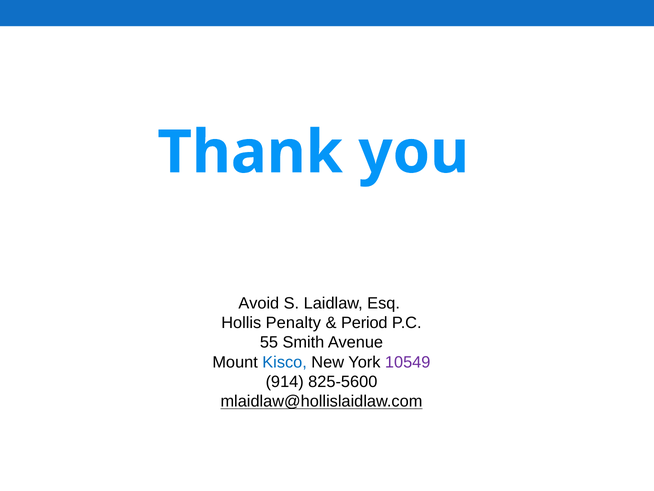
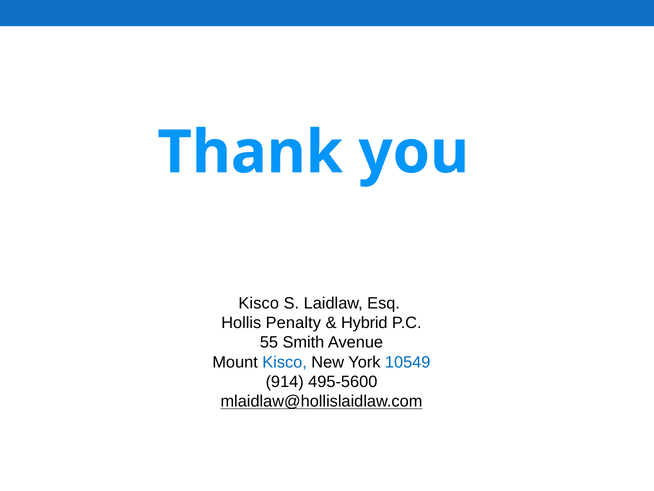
Avoid: Avoid -> Kisco (259, 303)
Period: Period -> Hybrid (364, 323)
10549 colour: purple -> blue (408, 362)
825-5600: 825-5600 -> 495-5600 (343, 381)
